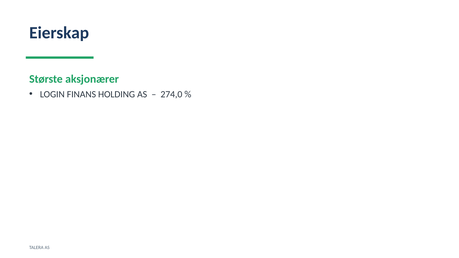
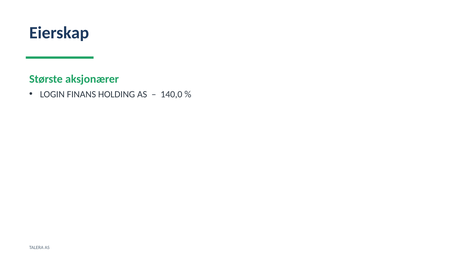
274,0: 274,0 -> 140,0 (171, 94)
